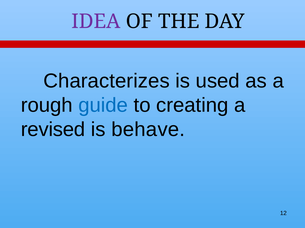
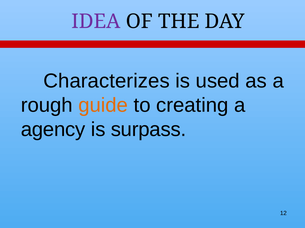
guide colour: blue -> orange (103, 106)
revised: revised -> agency (53, 130)
behave: behave -> surpass (148, 130)
